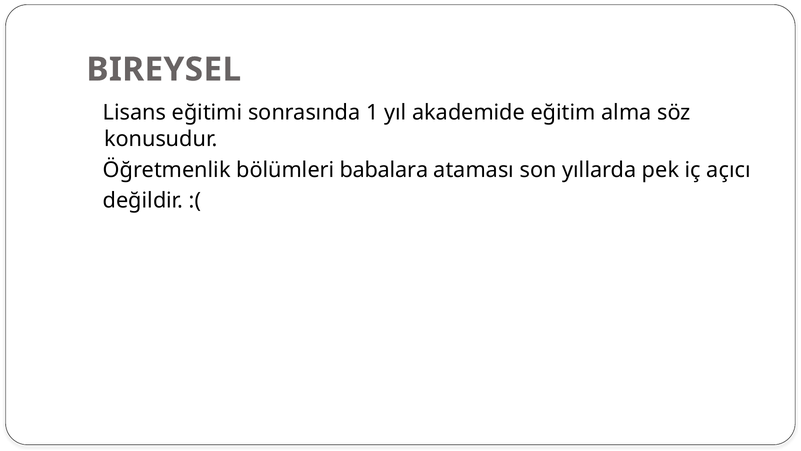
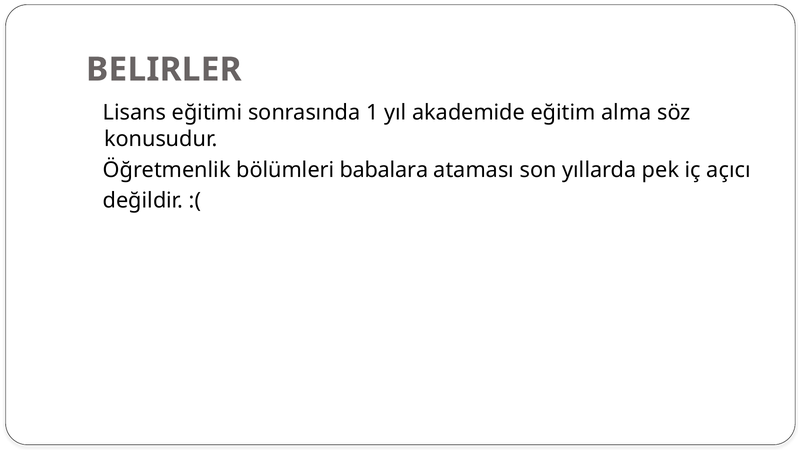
BIREYSEL: BIREYSEL -> BELIRLER (164, 69)
